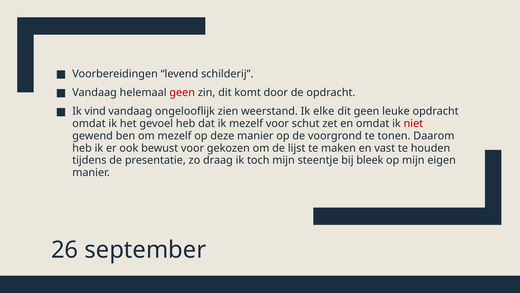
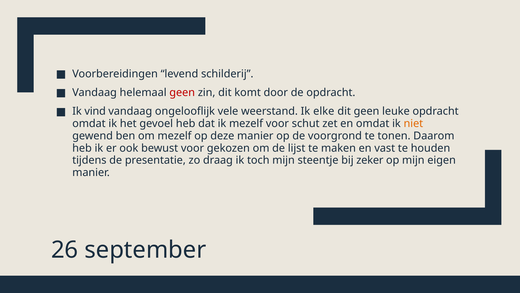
zien: zien -> vele (228, 111)
niet colour: red -> orange (413, 123)
bleek: bleek -> zeker (370, 160)
